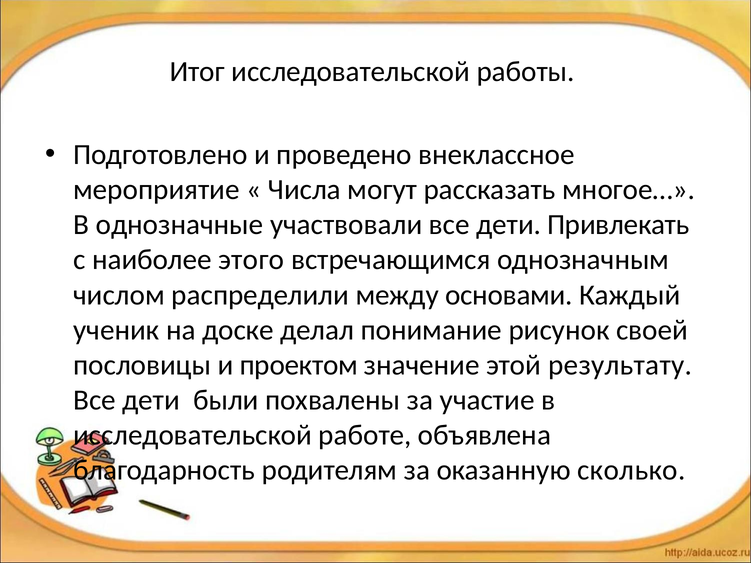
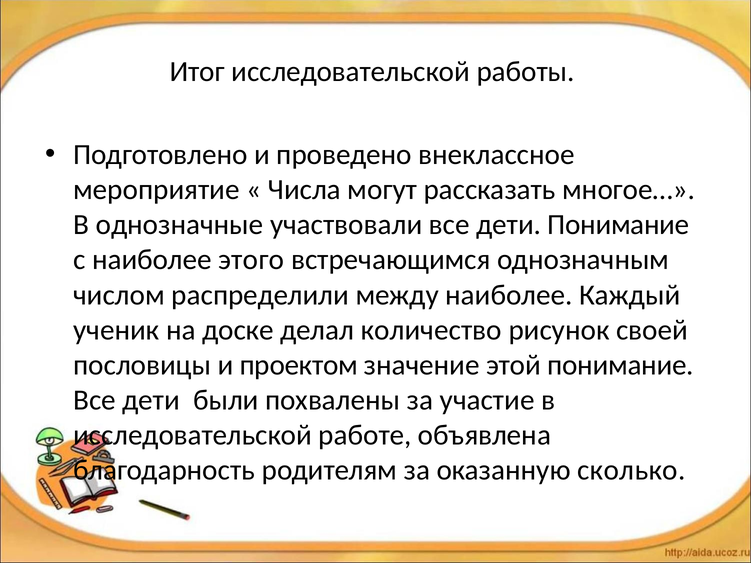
дети Привлекать: Привлекать -> Понимание (618, 225)
между основами: основами -> наиболее (509, 295)
понимание: понимание -> количество (431, 330)
этой результату: результату -> понимание (620, 365)
